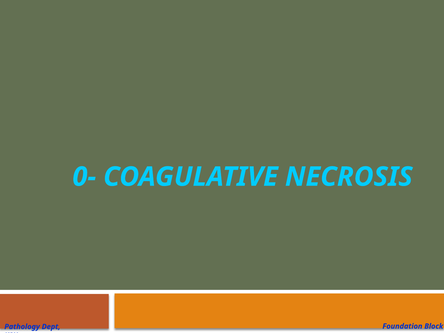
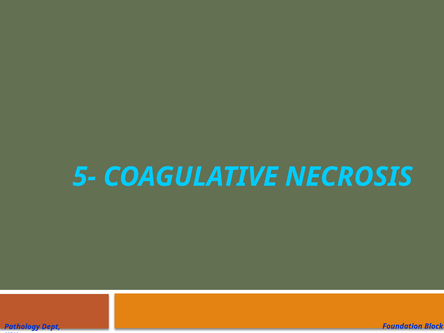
0-: 0- -> 5- (84, 177)
